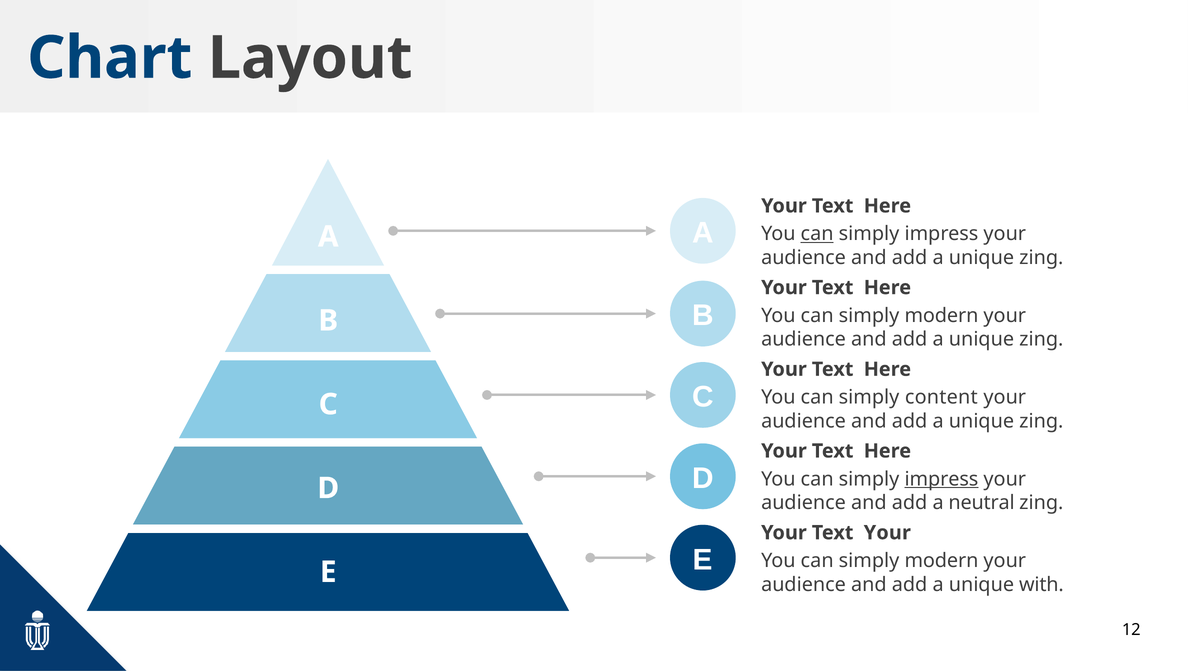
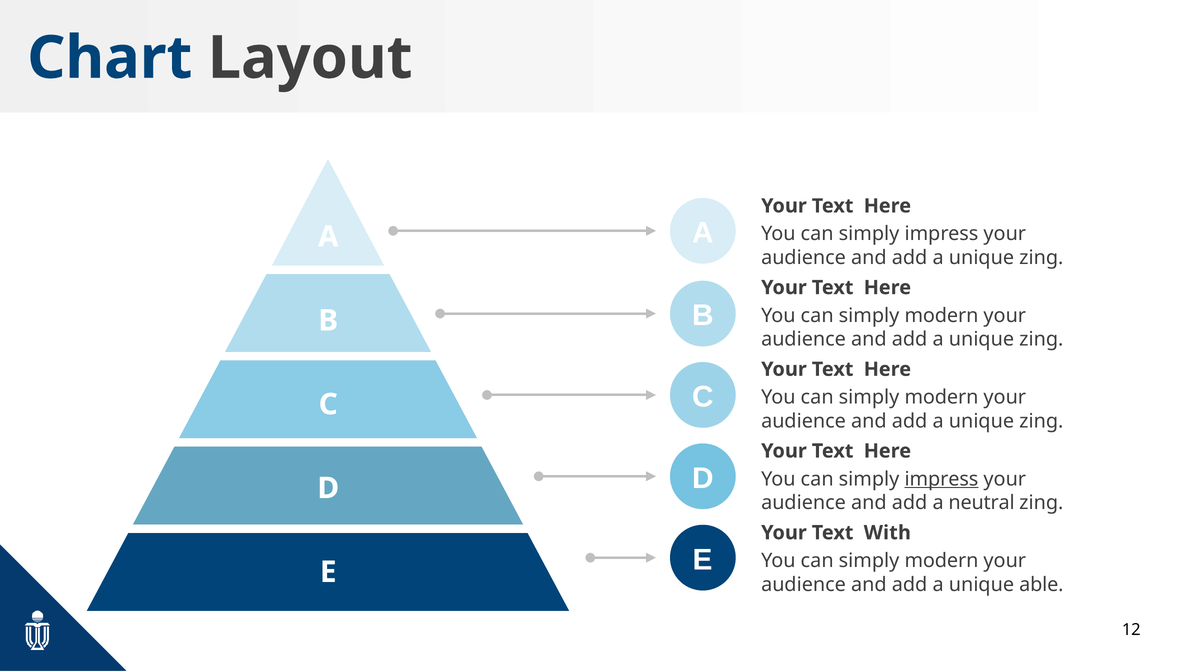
can underline: present -> none (817, 234)
content: content -> modern (941, 397)
Text Your: Your -> With (887, 532)
with: with -> able (1041, 584)
